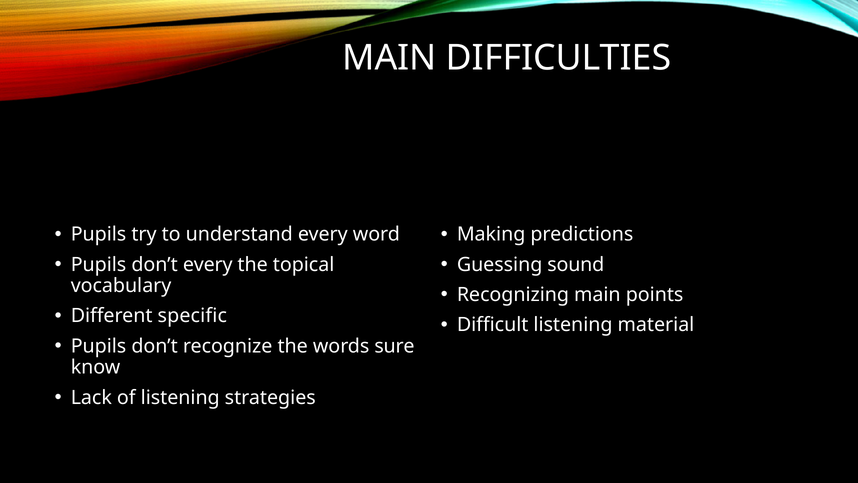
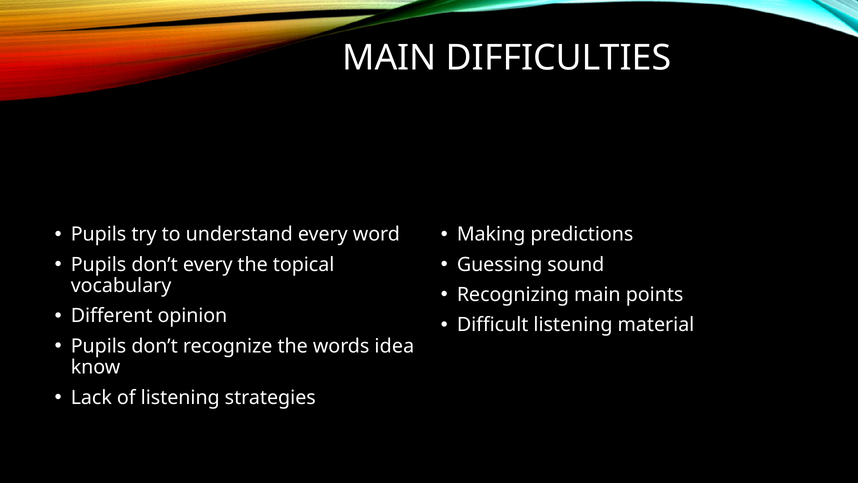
specific: specific -> opinion (192, 316)
sure: sure -> idea (394, 346)
